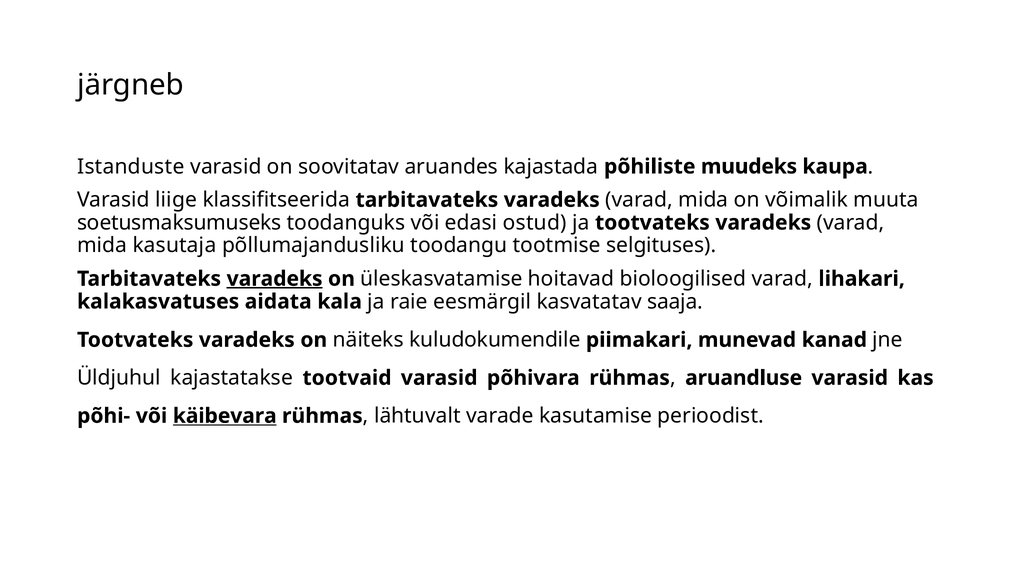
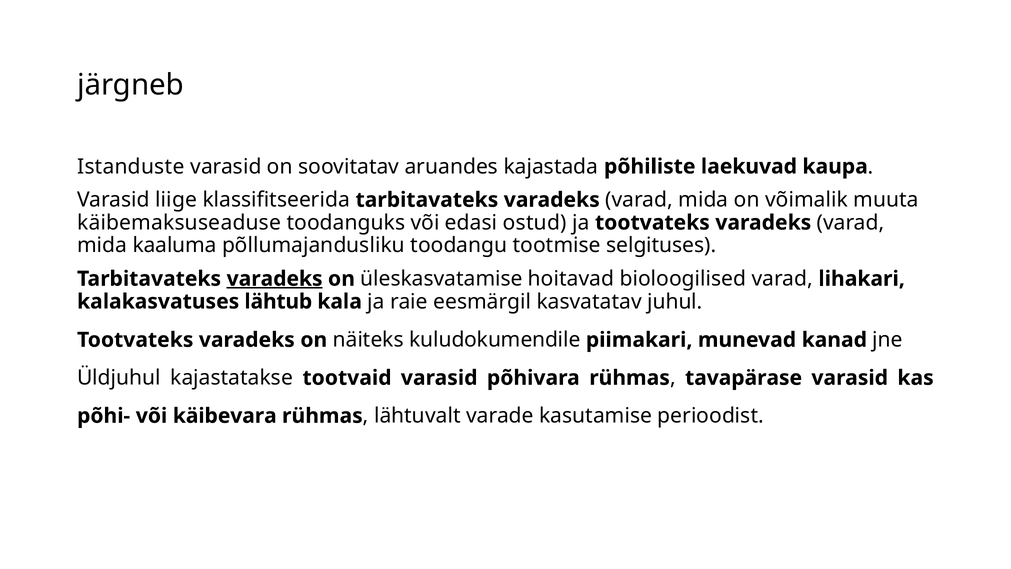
muudeks: muudeks -> laekuvad (749, 166)
soetusmaksumuseks: soetusmaksumuseks -> käibemaksuseaduse (179, 223)
kasutaja: kasutaja -> kaaluma (175, 245)
aidata: aidata -> lähtub (278, 301)
saaja: saaja -> juhul (675, 301)
aruandluse: aruandluse -> tavapärase (744, 378)
käibevara underline: present -> none (225, 416)
